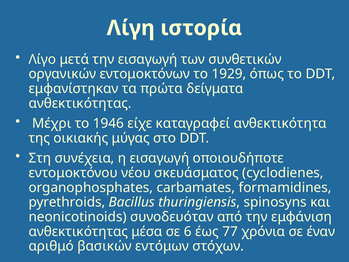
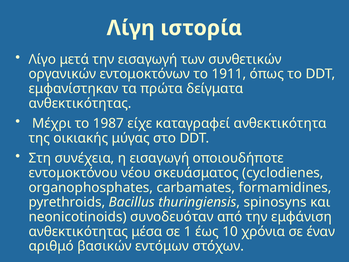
1929: 1929 -> 1911 (229, 74)
1946: 1946 -> 1987 (108, 123)
6: 6 -> 1 (188, 231)
77: 77 -> 10 (230, 231)
